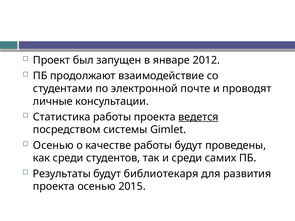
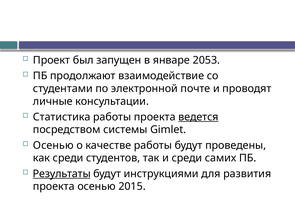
2012: 2012 -> 2053 (206, 60)
Результаты underline: none -> present (62, 174)
библиотекаря: библиотекаря -> инструкциями (161, 174)
